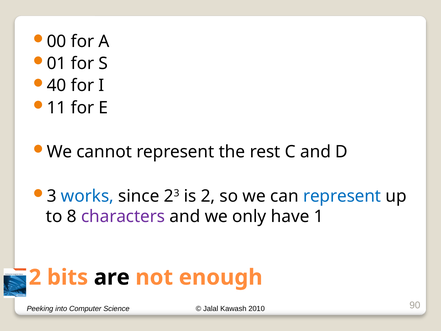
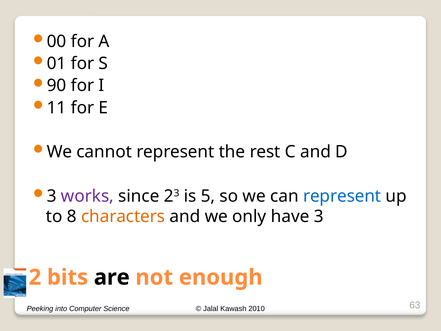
40: 40 -> 90 (57, 86)
works colour: blue -> purple (87, 196)
is 2: 2 -> 5 (208, 196)
characters colour: purple -> orange (123, 216)
have 1: 1 -> 3 (319, 216)
90: 90 -> 63 (415, 305)
